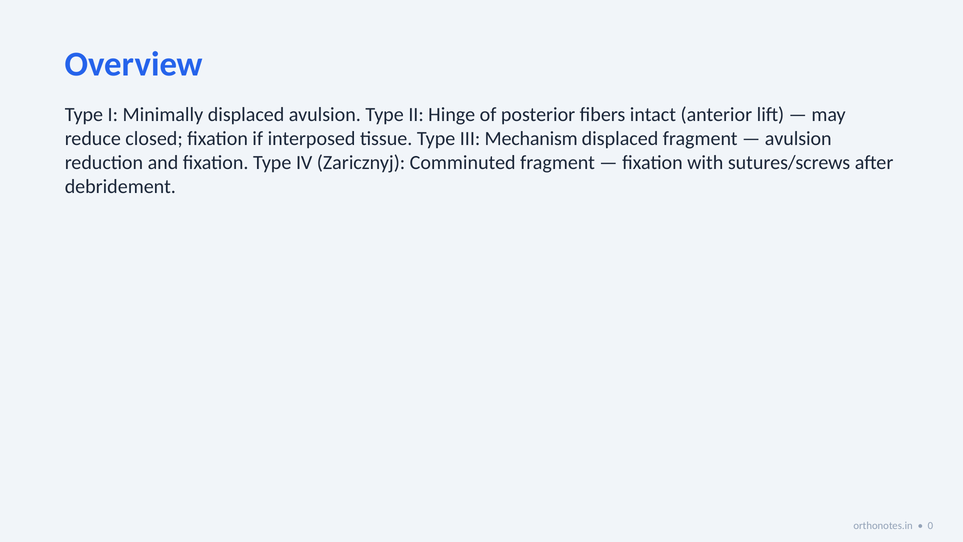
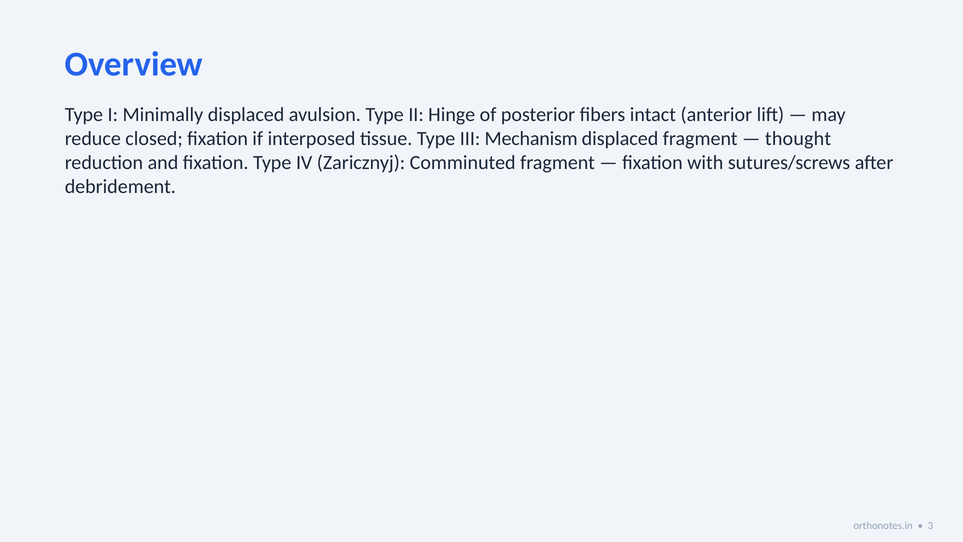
avulsion: avulsion -> thought (798, 139)
0: 0 -> 3 (930, 526)
